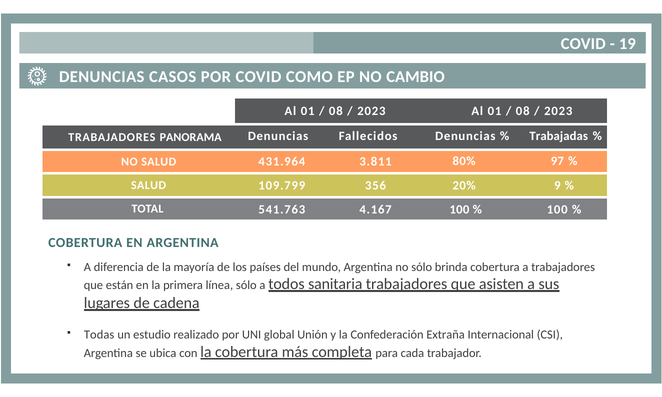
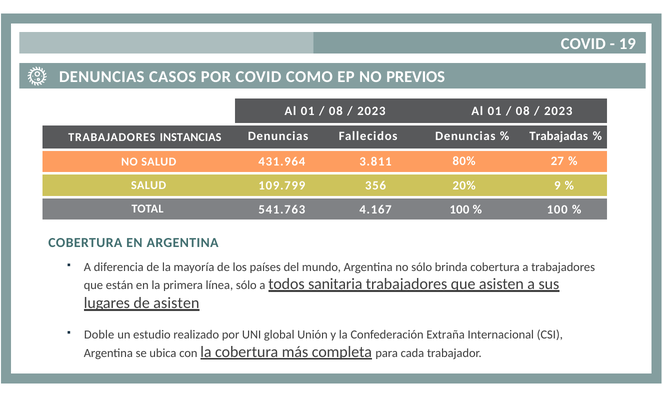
CAMBIO: CAMBIO -> PREVIOS (416, 77)
PANORAMA: PANORAMA -> INSTANCIAS (191, 137)
97: 97 -> 27 (557, 161)
de cadena: cadena -> asisten (176, 304)
Todas: Todas -> Doble (99, 335)
